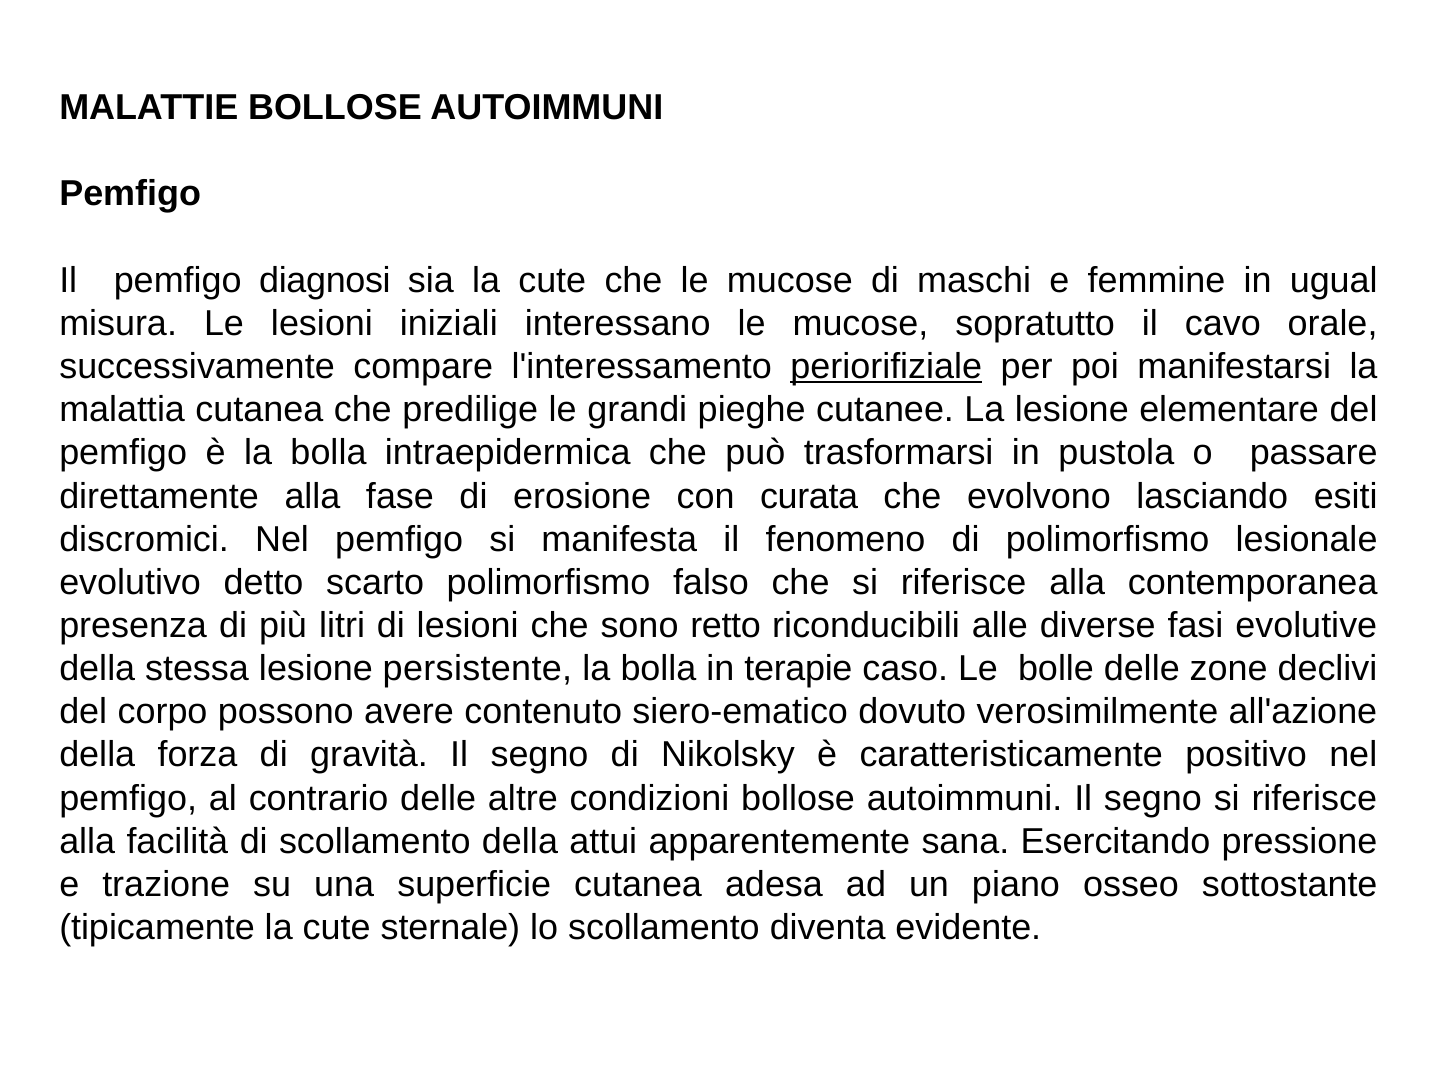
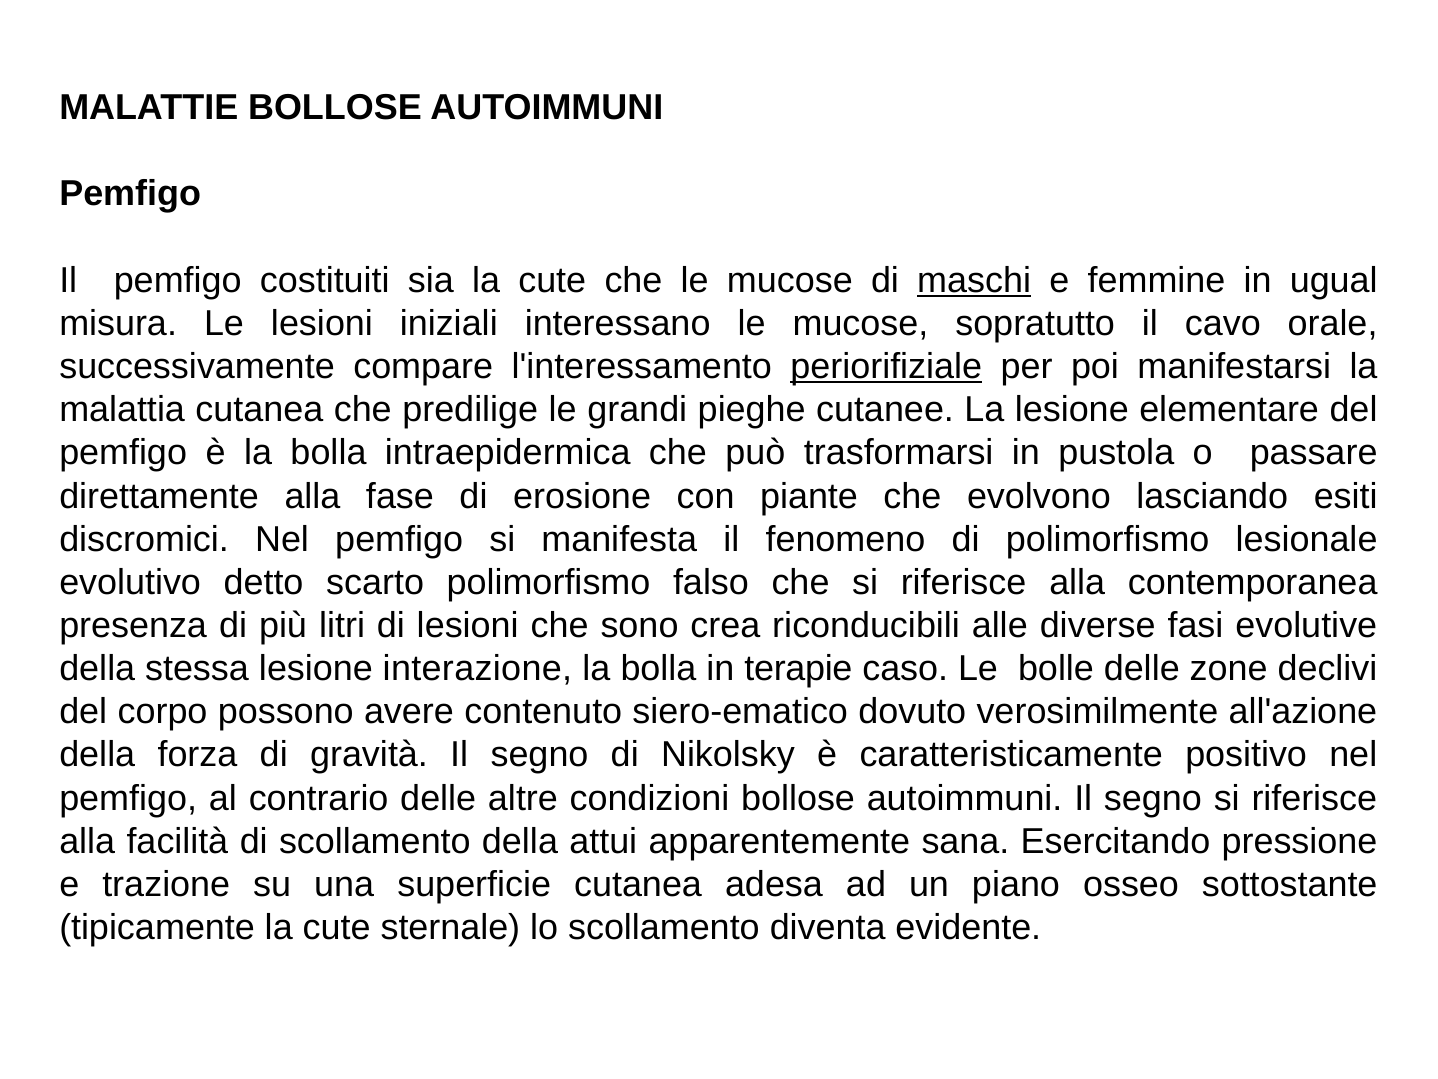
diagnosi: diagnosi -> costituiti (325, 280)
maschi underline: none -> present (974, 280)
curata: curata -> piante (809, 496)
retto: retto -> crea (725, 625)
persistente: persistente -> interazione (477, 668)
